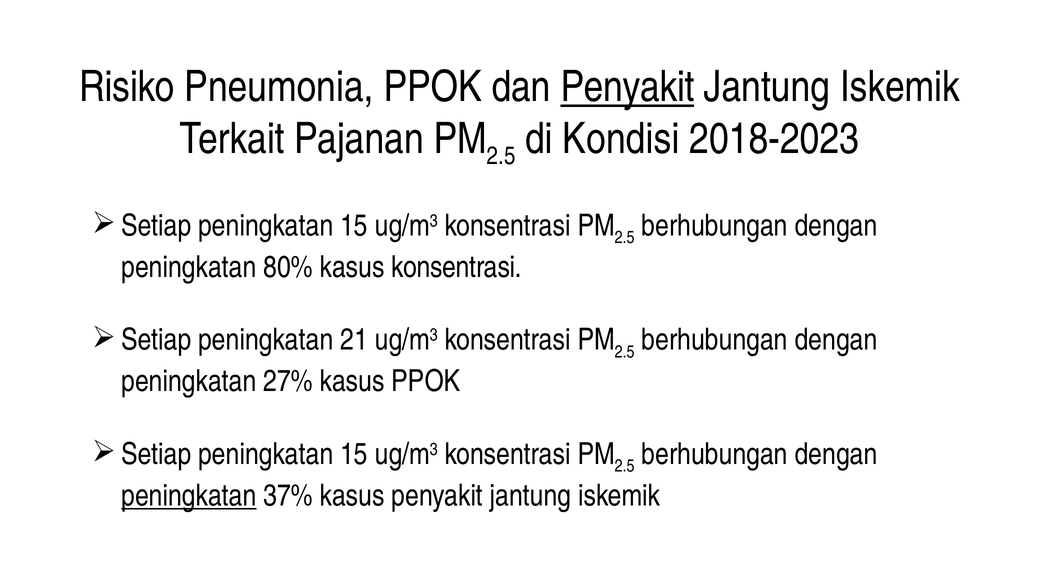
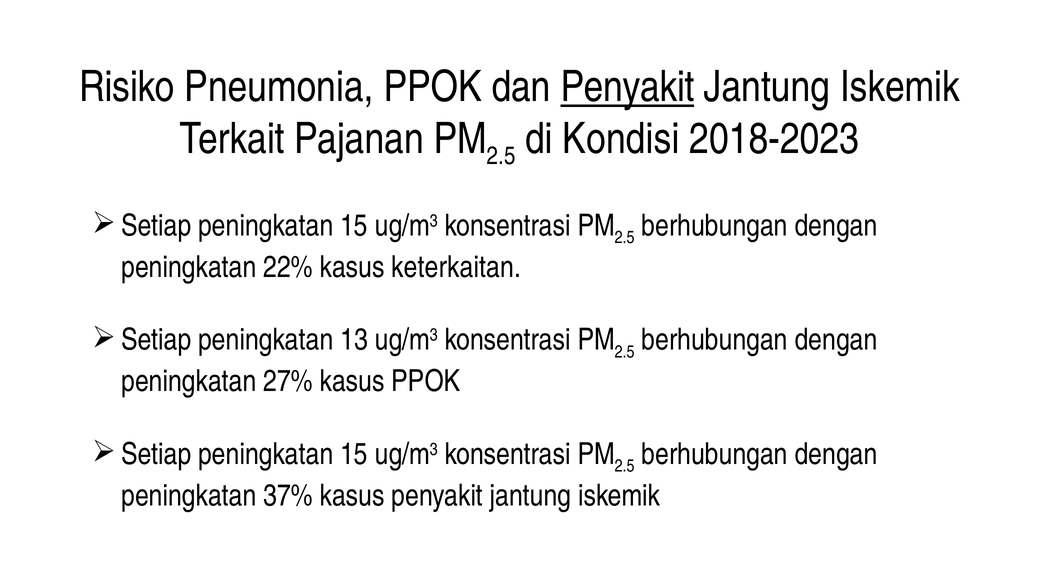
80%: 80% -> 22% (288, 267)
kasus konsentrasi: konsentrasi -> keterkaitan (456, 267)
21: 21 -> 13 (354, 340)
peningkatan underline: present -> none (189, 495)
